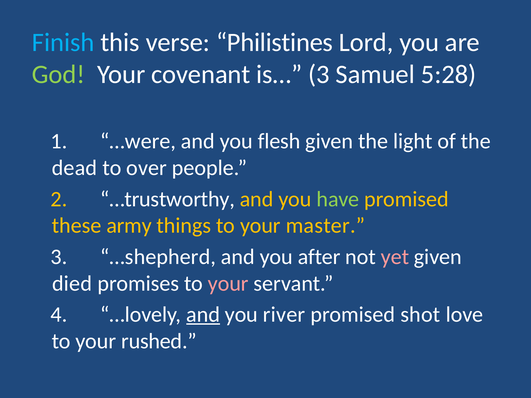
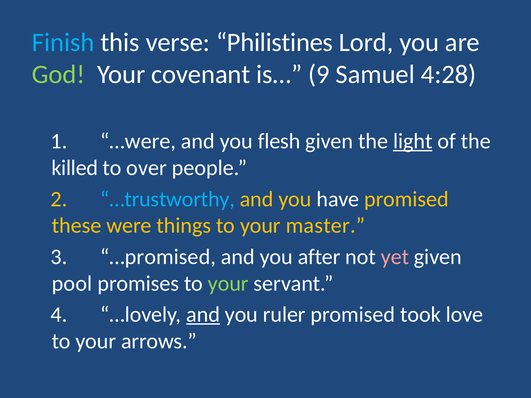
is… 3: 3 -> 9 (319, 74)
5:28: 5:28 -> 4:28 (449, 74)
light underline: none -> present (413, 141)
dead: dead -> killed (75, 168)
…trustworthy colour: white -> light blue (168, 199)
have colour: light green -> white (338, 199)
army: army -> were (129, 226)
…shepherd: …shepherd -> …promised (158, 257)
died: died -> pool (72, 284)
your colour: pink -> light green (228, 284)
river: river -> ruler (284, 315)
shot: shot -> took (420, 315)
rushed: rushed -> arrows (159, 341)
